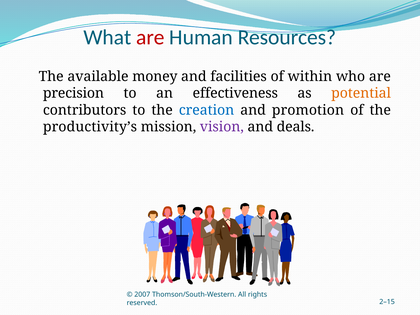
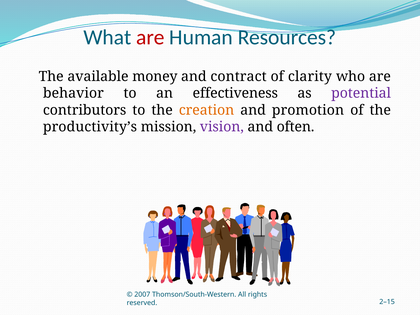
facilities: facilities -> contract (239, 77)
within: within -> clarity (310, 77)
precision: precision -> behavior (73, 93)
potential colour: orange -> purple (361, 93)
creation colour: blue -> orange (207, 110)
deals: deals -> often (296, 127)
